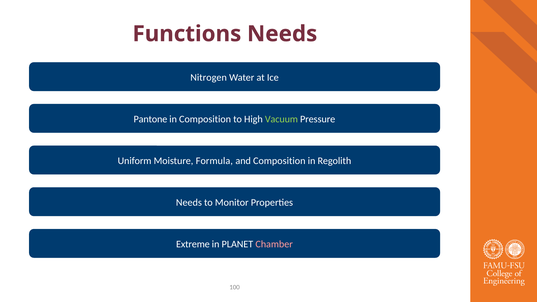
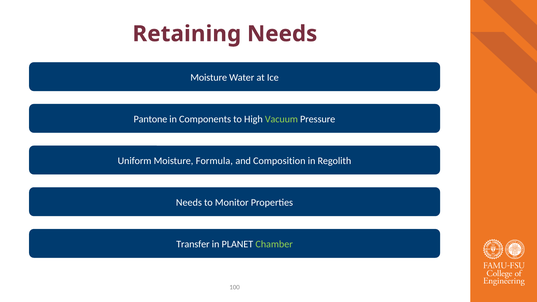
Functions: Functions -> Retaining (187, 34)
Nitrogen: Nitrogen -> Moisture (209, 77)
in Composition: Composition -> Components (205, 119)
Extreme: Extreme -> Transfer (193, 244)
Chamber colour: pink -> light green (274, 244)
